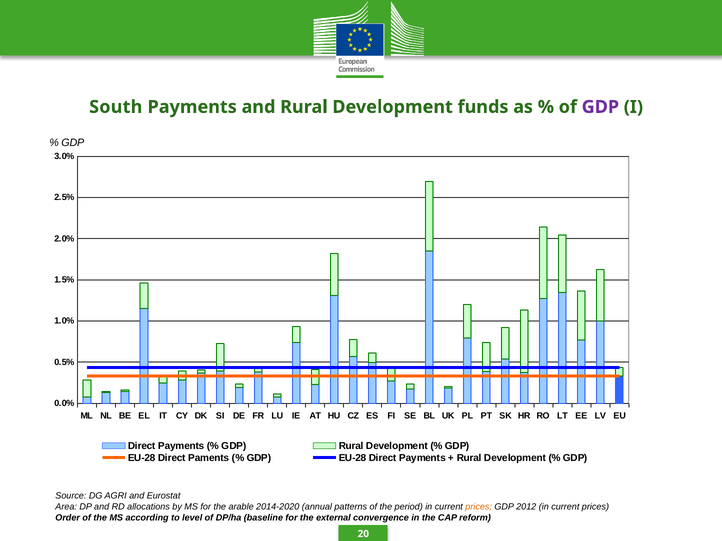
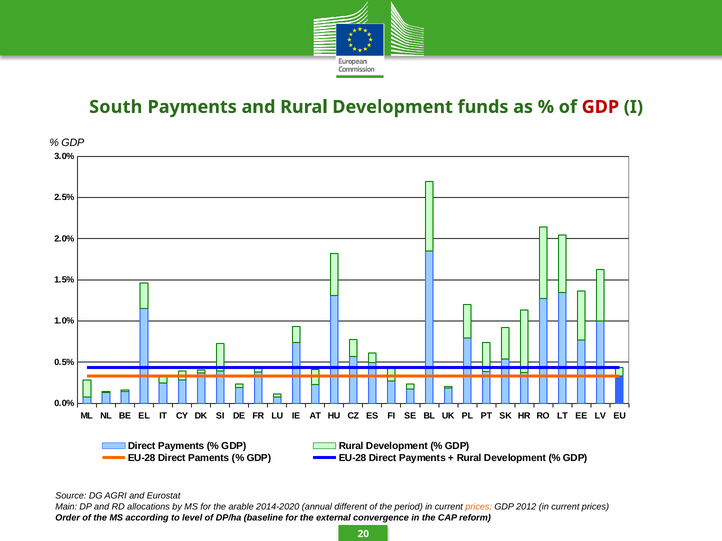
GDP colour: purple -> red (600, 107)
Area: Area -> Main (66, 507)
patterns: patterns -> different (351, 507)
